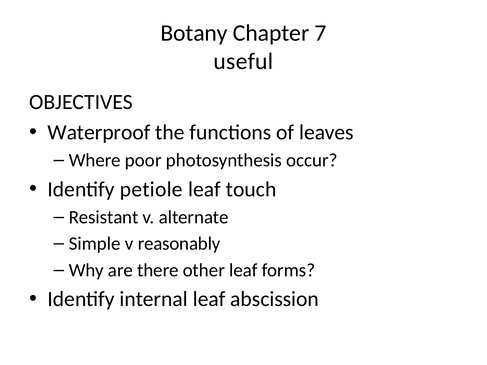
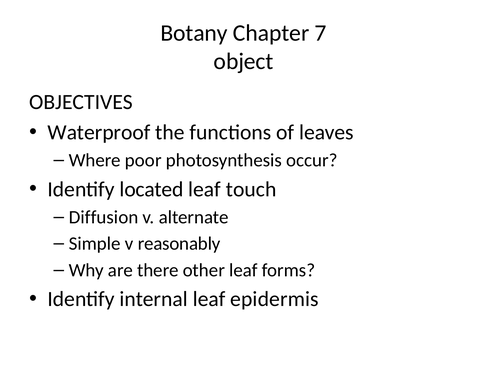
useful: useful -> object (244, 61)
petiole: petiole -> located (152, 189)
Resistant: Resistant -> Diffusion (104, 217)
abscission: abscission -> epidermis (275, 299)
